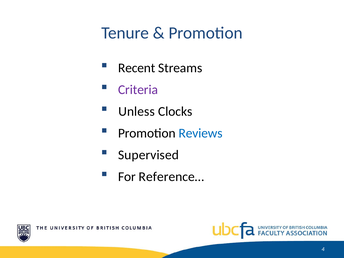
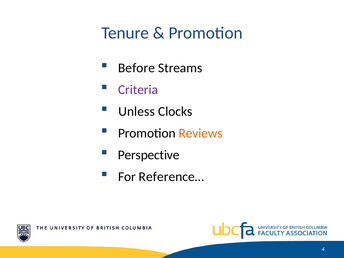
Recent: Recent -> Before (137, 68)
Reviews colour: blue -> orange (201, 133)
Supervised: Supervised -> Perspective (149, 155)
